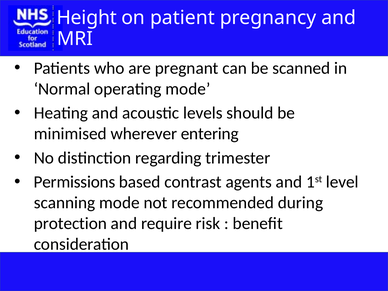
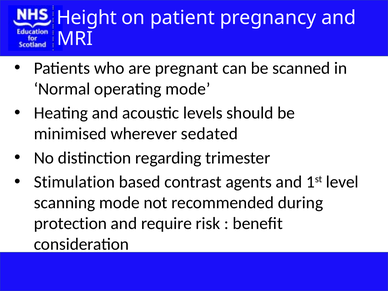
entering: entering -> sedated (210, 134)
Permissions: Permissions -> Stimulation (74, 182)
